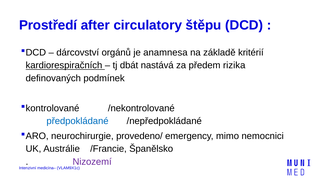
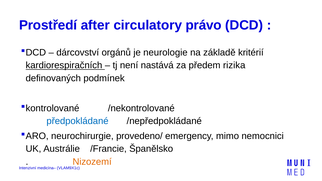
štěpu: štěpu -> právo (204, 25)
anamnesa: anamnesa -> neurologie (165, 53)
dbát: dbát -> není (129, 65)
Nizozemí colour: purple -> orange (92, 162)
